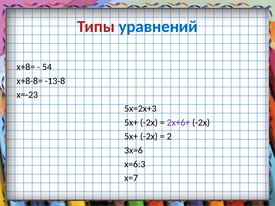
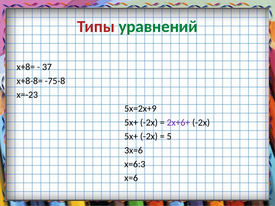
уравнений colour: blue -> green (158, 27)
54: 54 -> 37 (47, 67)
-13-8: -13-8 -> -75-8 (55, 81)
5х=2х+3: 5х=2х+3 -> 5х=2х+9 (140, 109)
2: 2 -> 5 (169, 137)
x=7: x=7 -> x=6 (131, 178)
